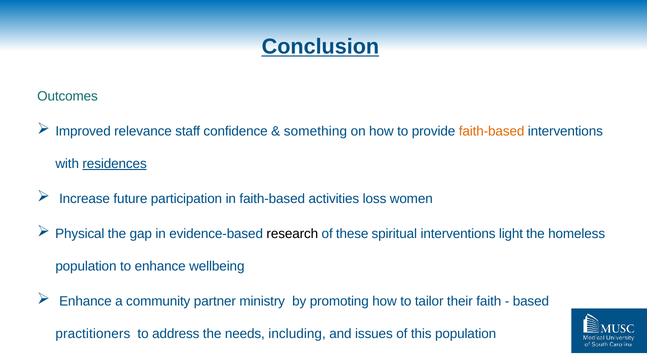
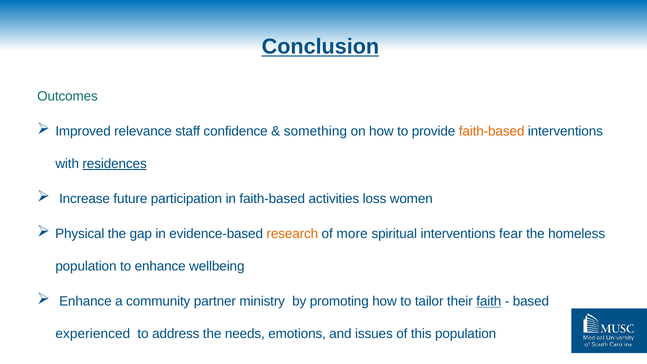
research colour: black -> orange (292, 234)
these: these -> more (352, 234)
light: light -> fear (511, 234)
faith underline: none -> present (489, 301)
practitioners: practitioners -> experienced (93, 334)
including: including -> emotions (297, 334)
